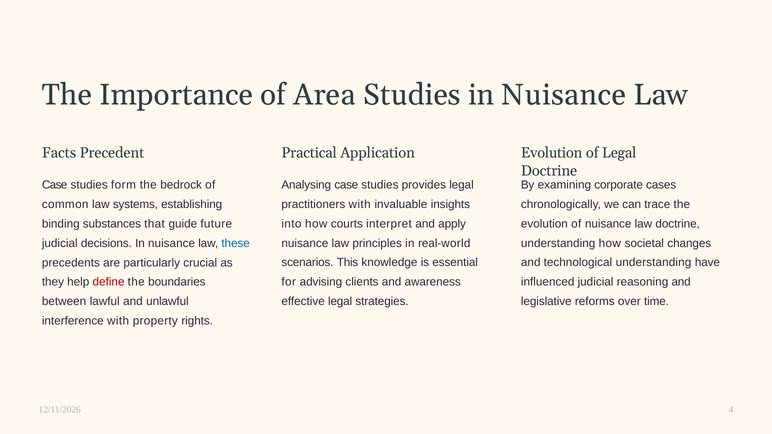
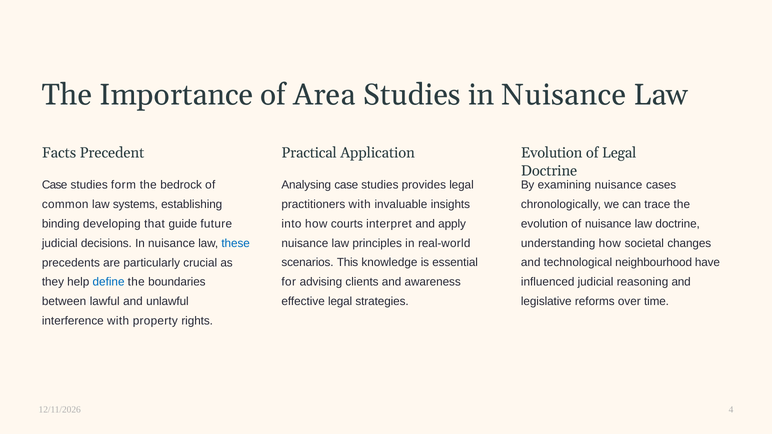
examining corporate: corporate -> nuisance (619, 185)
substances: substances -> developing (112, 224)
technological understanding: understanding -> neighbourhood (654, 263)
define colour: red -> blue (109, 282)
